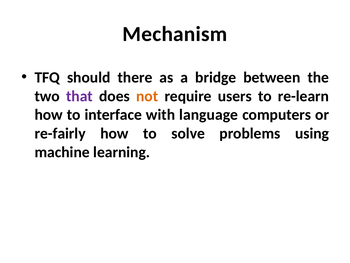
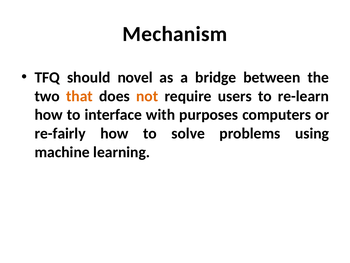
there: there -> novel (135, 77)
that colour: purple -> orange (79, 96)
language: language -> purposes (209, 115)
